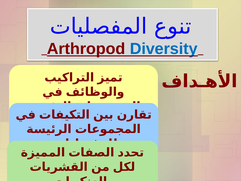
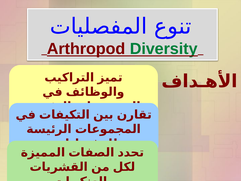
Diversity colour: blue -> green (164, 49)
